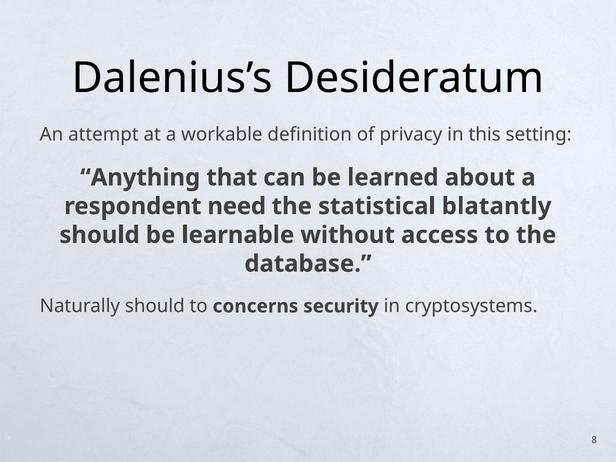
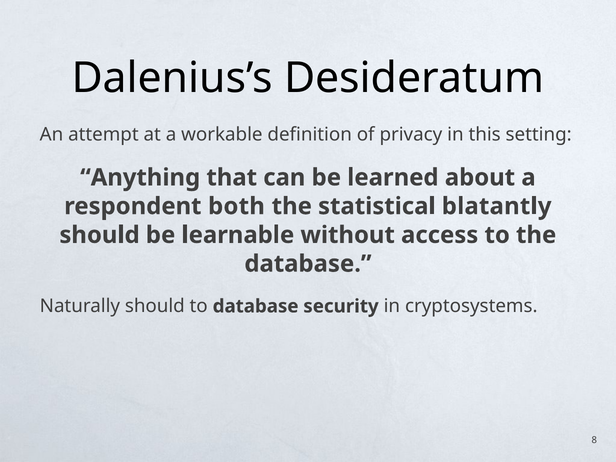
need: need -> both (236, 206)
to concerns: concerns -> database (256, 306)
